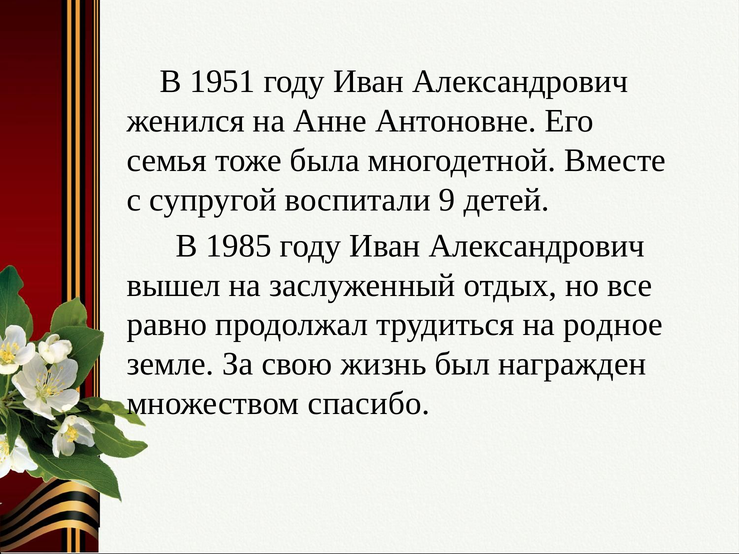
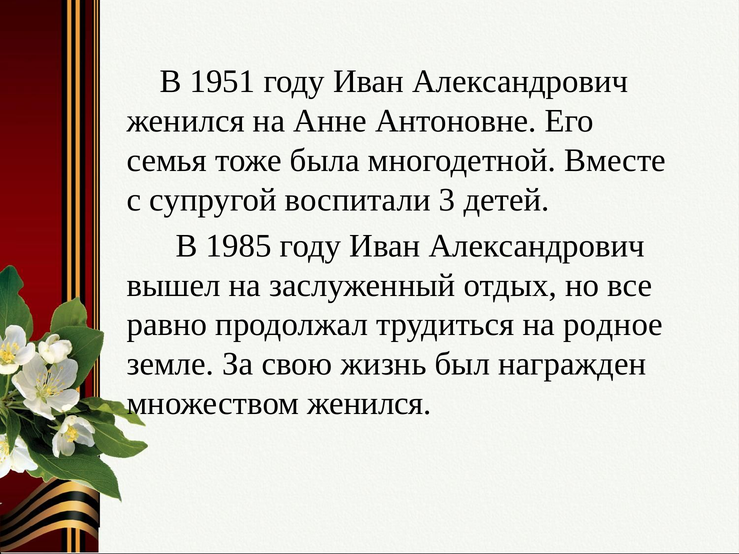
9: 9 -> 3 (447, 200)
множеством спасибо: спасибо -> женился (369, 404)
